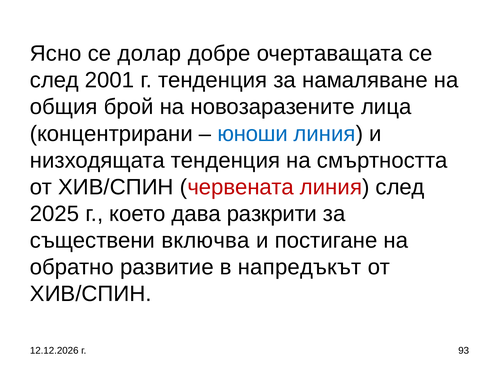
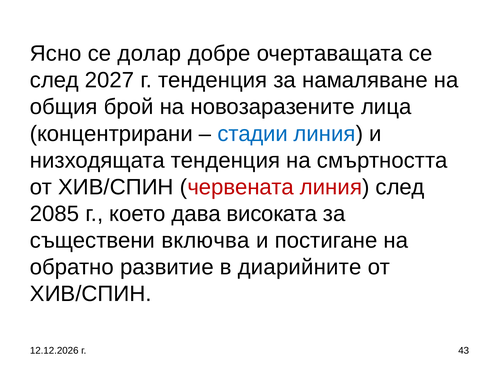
2001: 2001 -> 2027 (110, 80)
юноши: юноши -> стадии (253, 133)
2025: 2025 -> 2085 (55, 213)
разкрити: разкрити -> високата (272, 213)
напредъкът: напредъкът -> диарийните (300, 267)
93: 93 -> 43 (464, 350)
